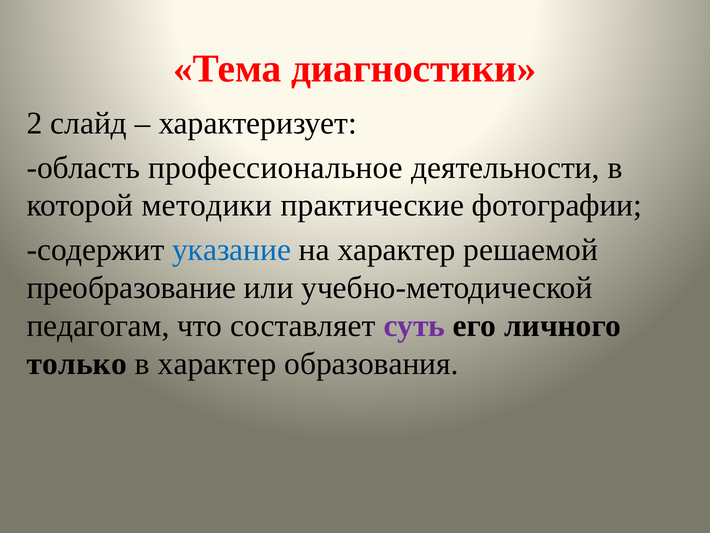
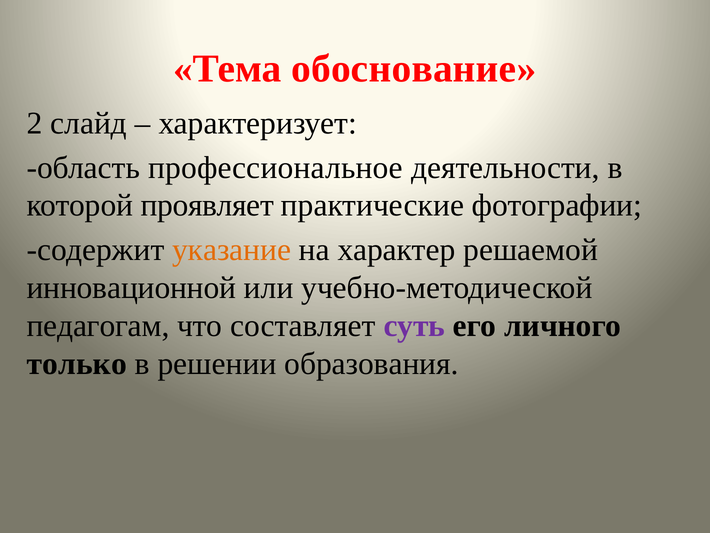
диагностики: диагностики -> обоснование (414, 68)
методики: методики -> проявляет (207, 205)
указание colour: blue -> orange (232, 250)
преобразование: преобразование -> инновационной (131, 287)
в характер: характер -> решении (217, 363)
